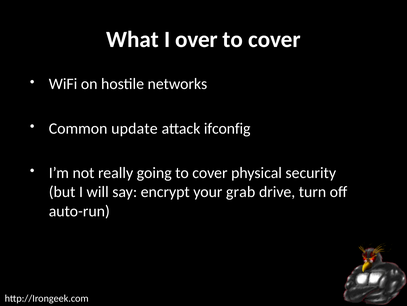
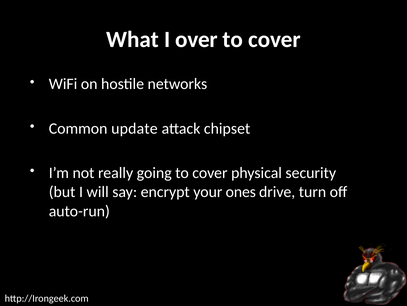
ifconfig: ifconfig -> chipset (227, 128)
grab: grab -> ones (241, 192)
